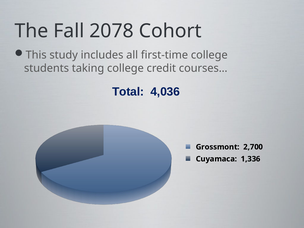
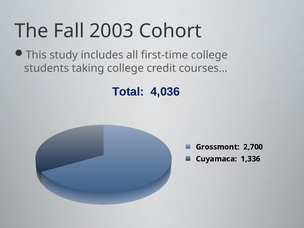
2078: 2078 -> 2003 (112, 31)
